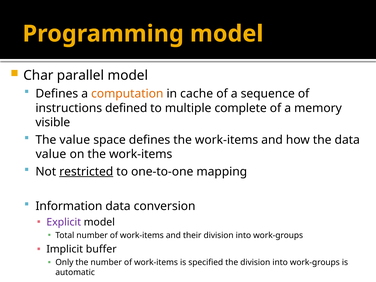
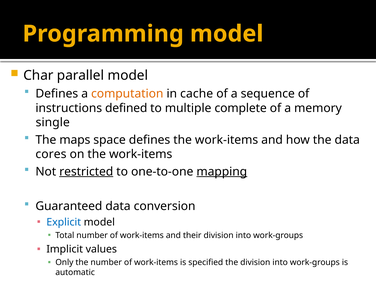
visible: visible -> single (53, 122)
The value: value -> maps (75, 140)
value: value -> cores (51, 154)
mapping underline: none -> present (222, 172)
Information: Information -> Guaranteed (69, 206)
Explicit colour: purple -> blue (64, 222)
buffer: buffer -> values (101, 249)
